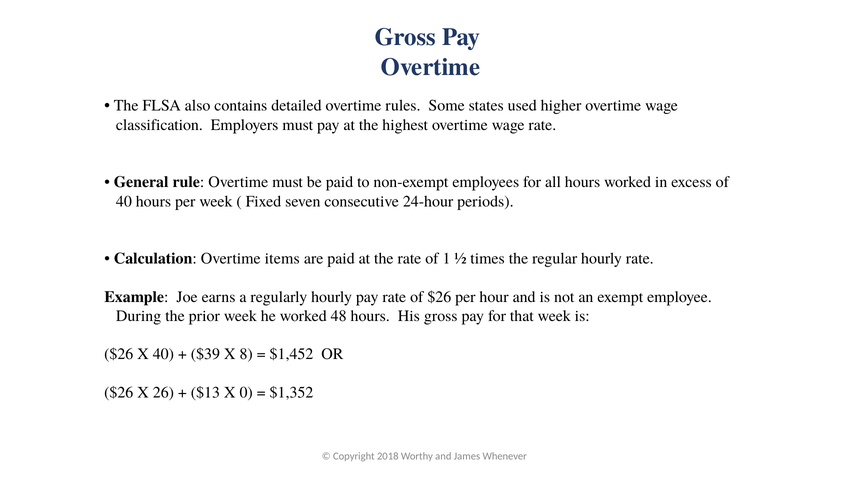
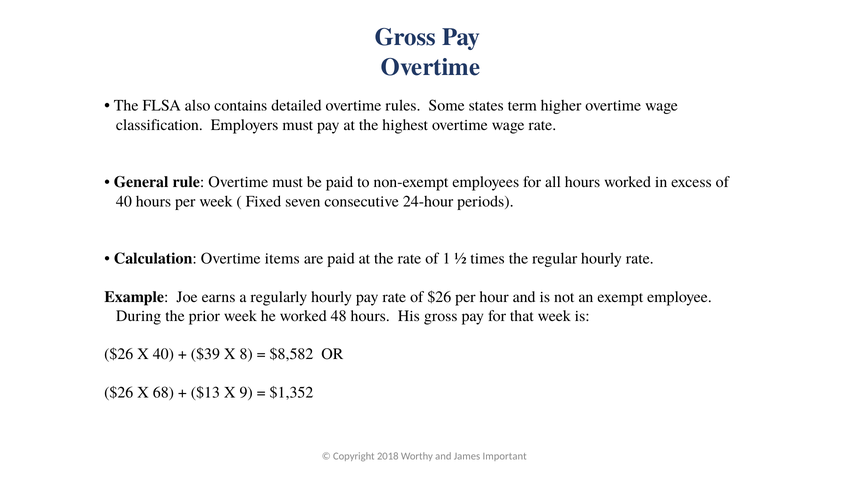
used: used -> term (522, 106)
$1,452: $1,452 -> $8,582 (292, 354)
26: 26 -> 68 (163, 392)
0: 0 -> 9 (246, 392)
Whenever: Whenever -> Important (505, 456)
